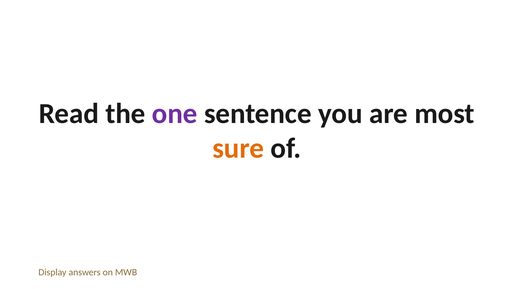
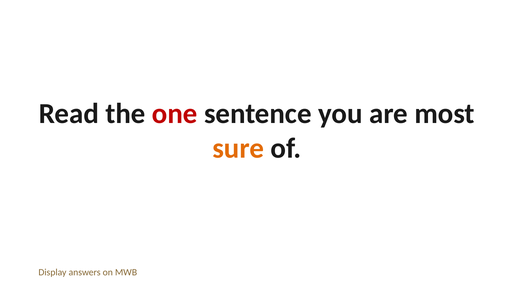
one colour: purple -> red (175, 114)
